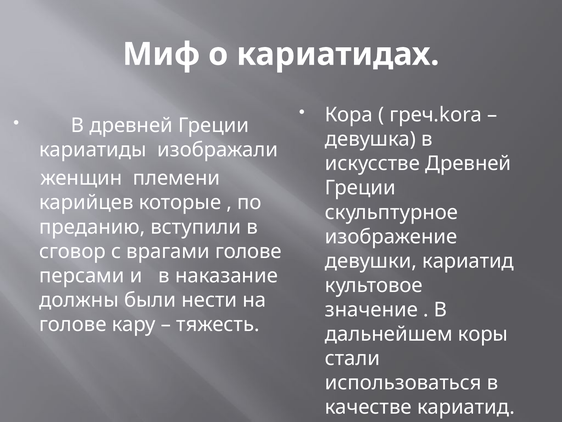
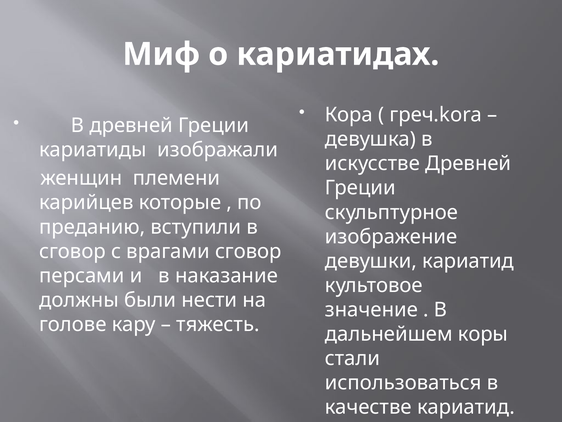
врагами голове: голове -> сговор (248, 251)
